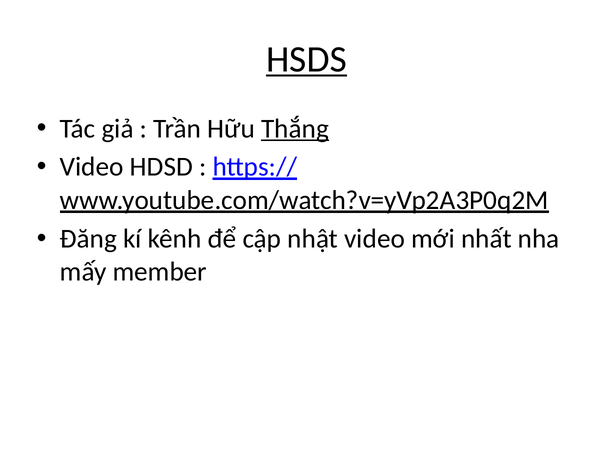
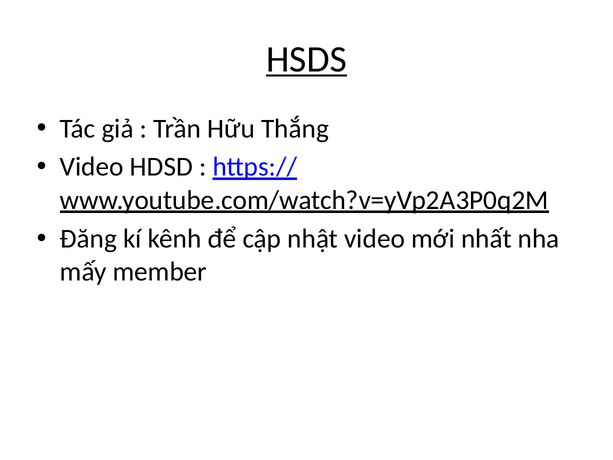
Thắng underline: present -> none (295, 129)
